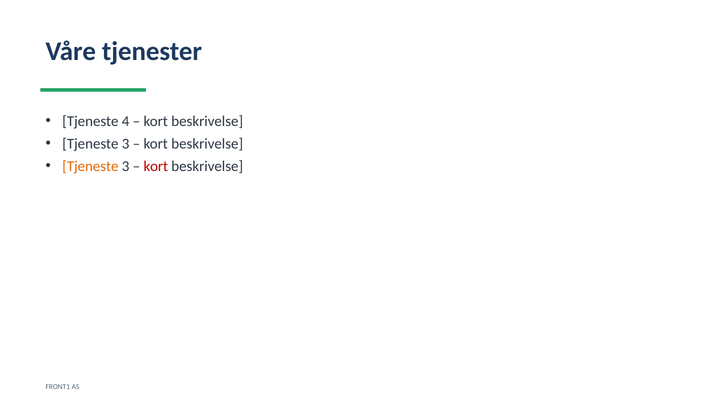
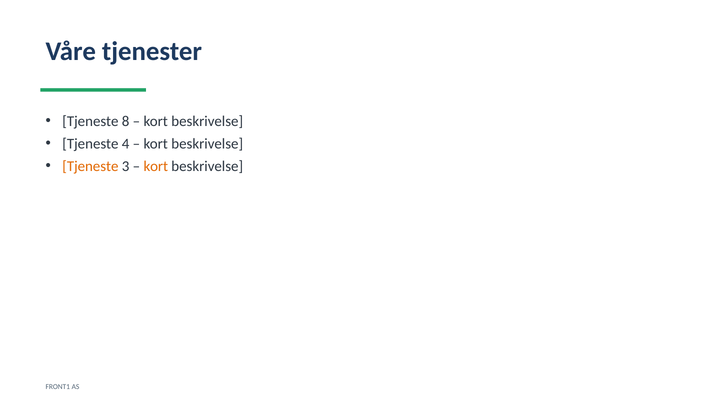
4: 4 -> 8 (126, 121)
3: 3 -> 4 (126, 144)
kort colour: red -> orange (156, 166)
